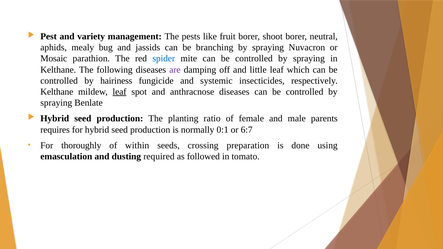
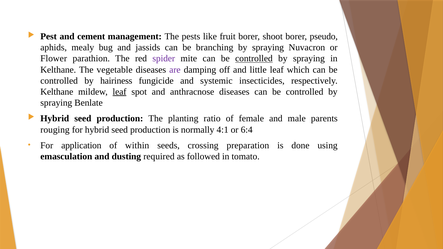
variety: variety -> cement (91, 36)
neutral: neutral -> pseudo (324, 36)
Mosaic: Mosaic -> Flower (54, 59)
spider colour: blue -> purple (164, 59)
controlled underline: none -> present (254, 59)
following: following -> vegetable (115, 70)
requires: requires -> rouging (55, 130)
0:1: 0:1 -> 4:1 (223, 130)
6:7: 6:7 -> 6:4 (247, 130)
thoroughly: thoroughly -> application (81, 145)
